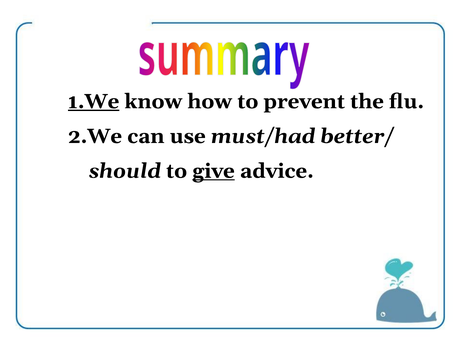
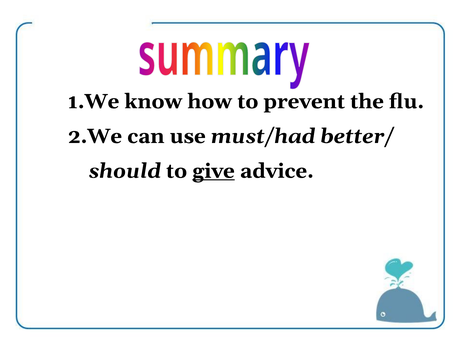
1.We underline: present -> none (94, 101)
